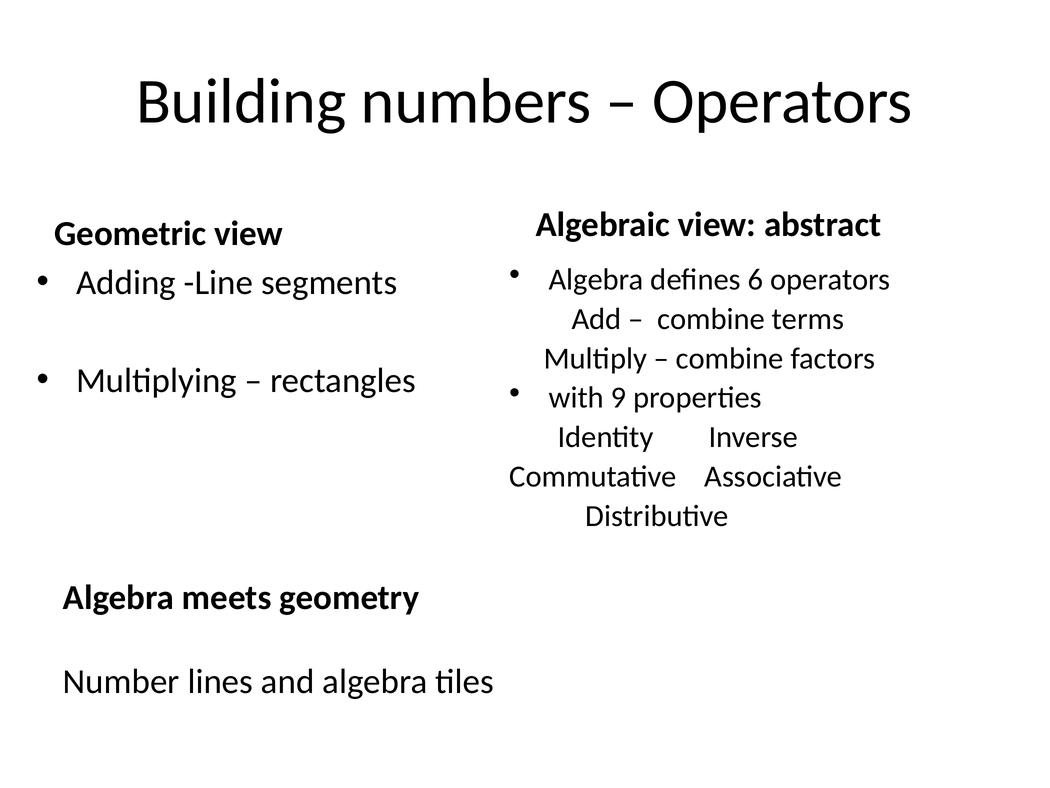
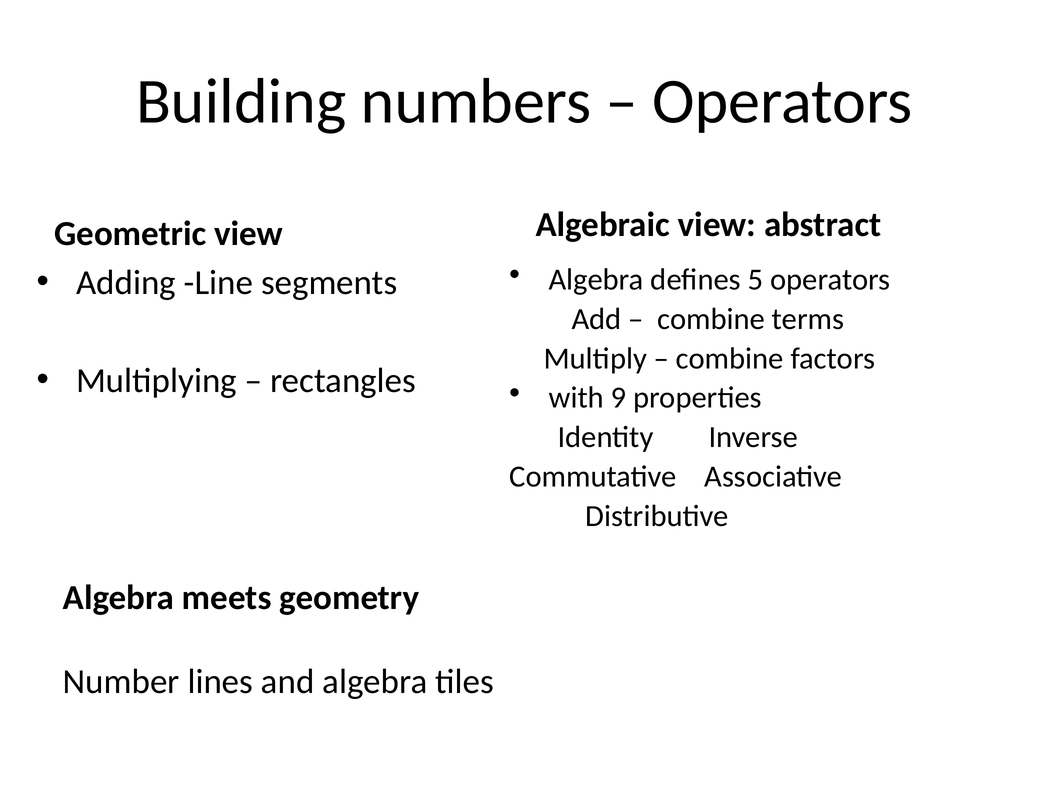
6: 6 -> 5 (756, 280)
